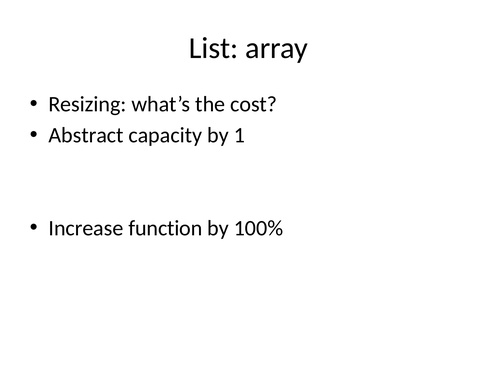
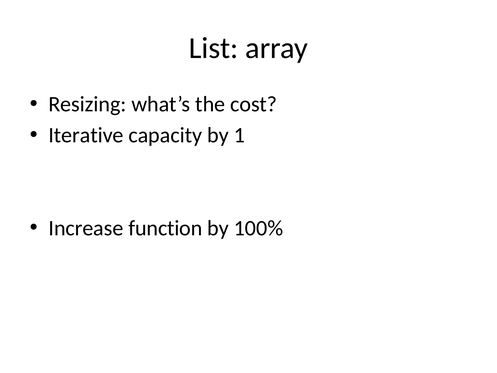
Abstract: Abstract -> Iterative (86, 135)
